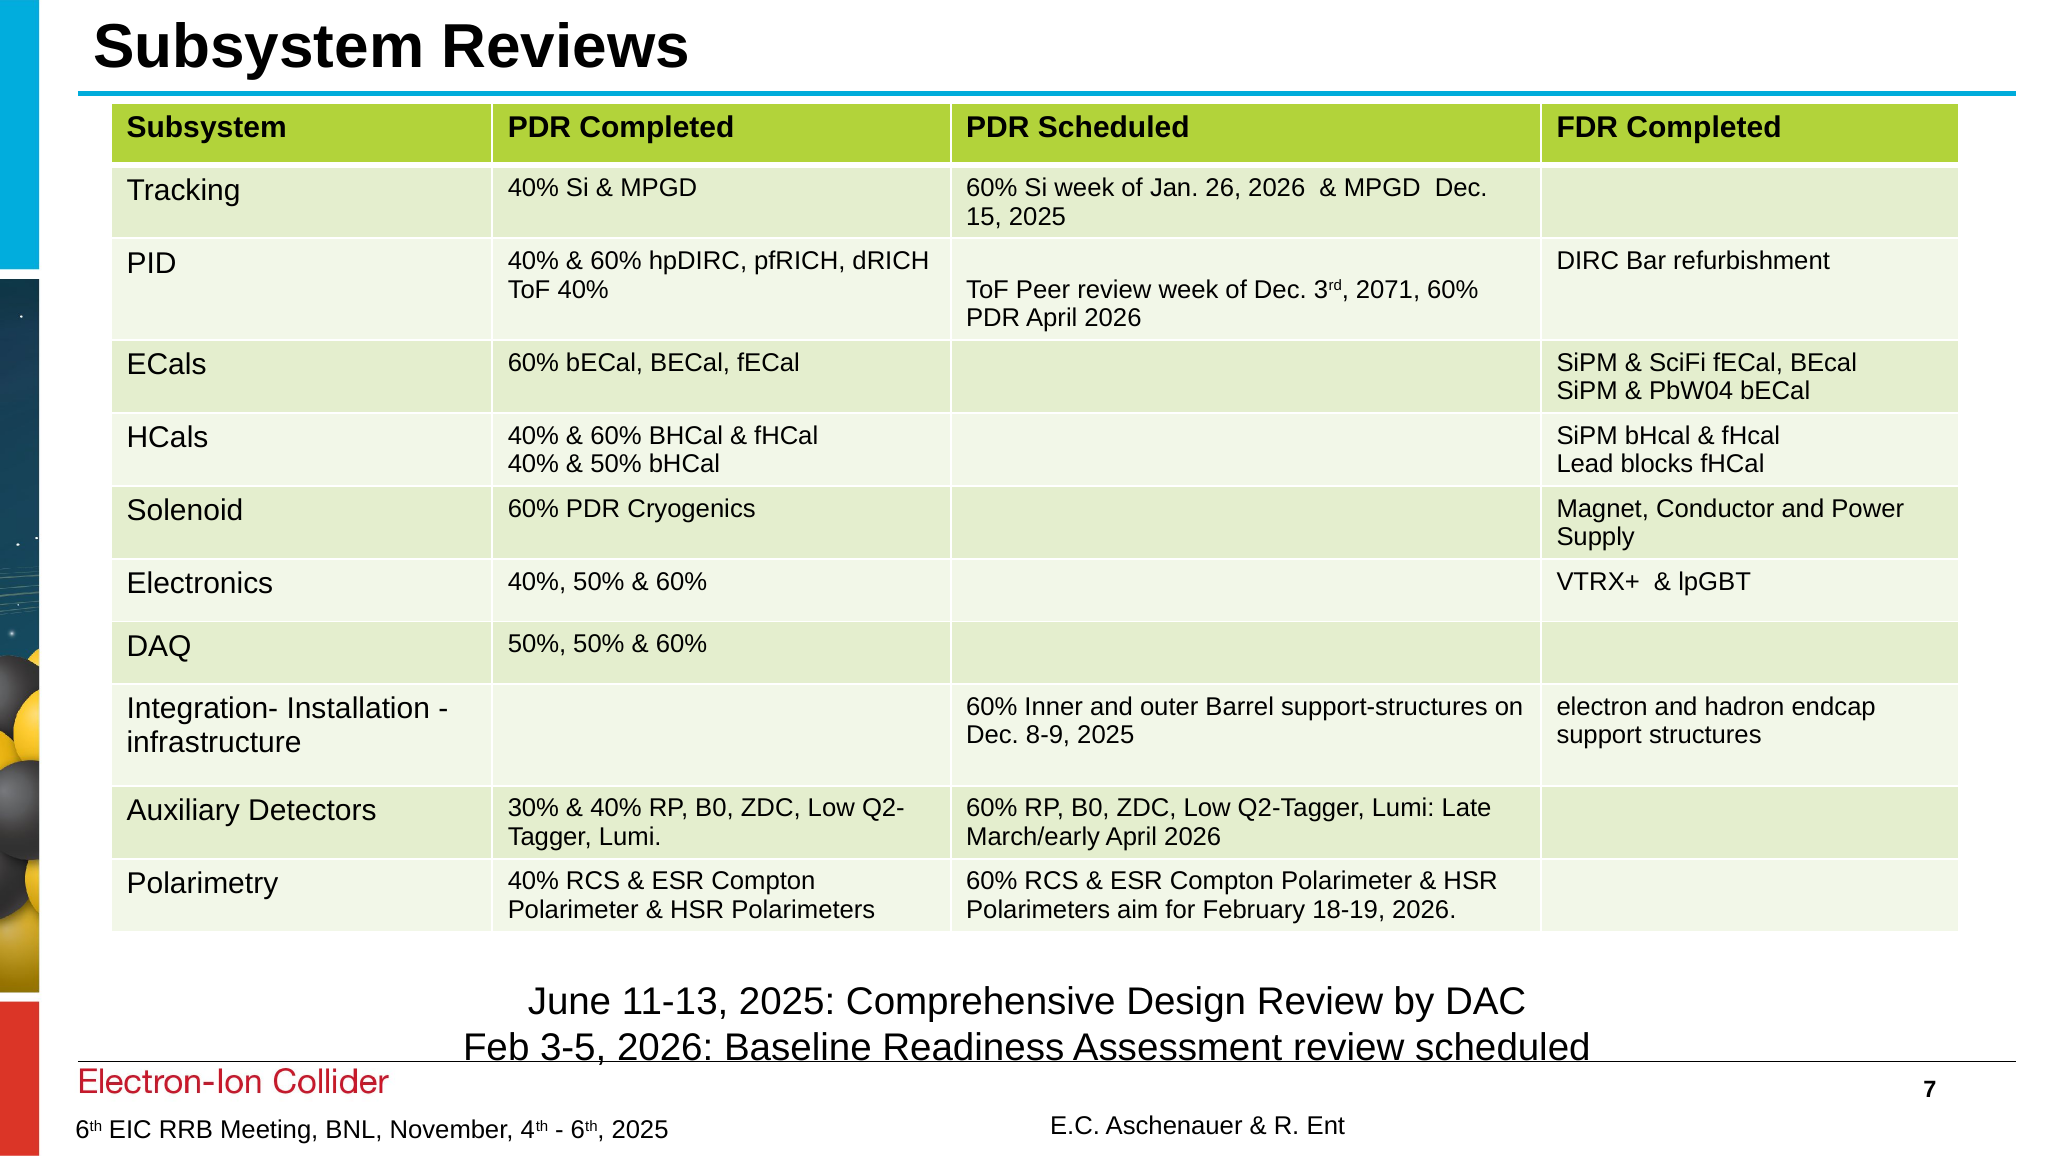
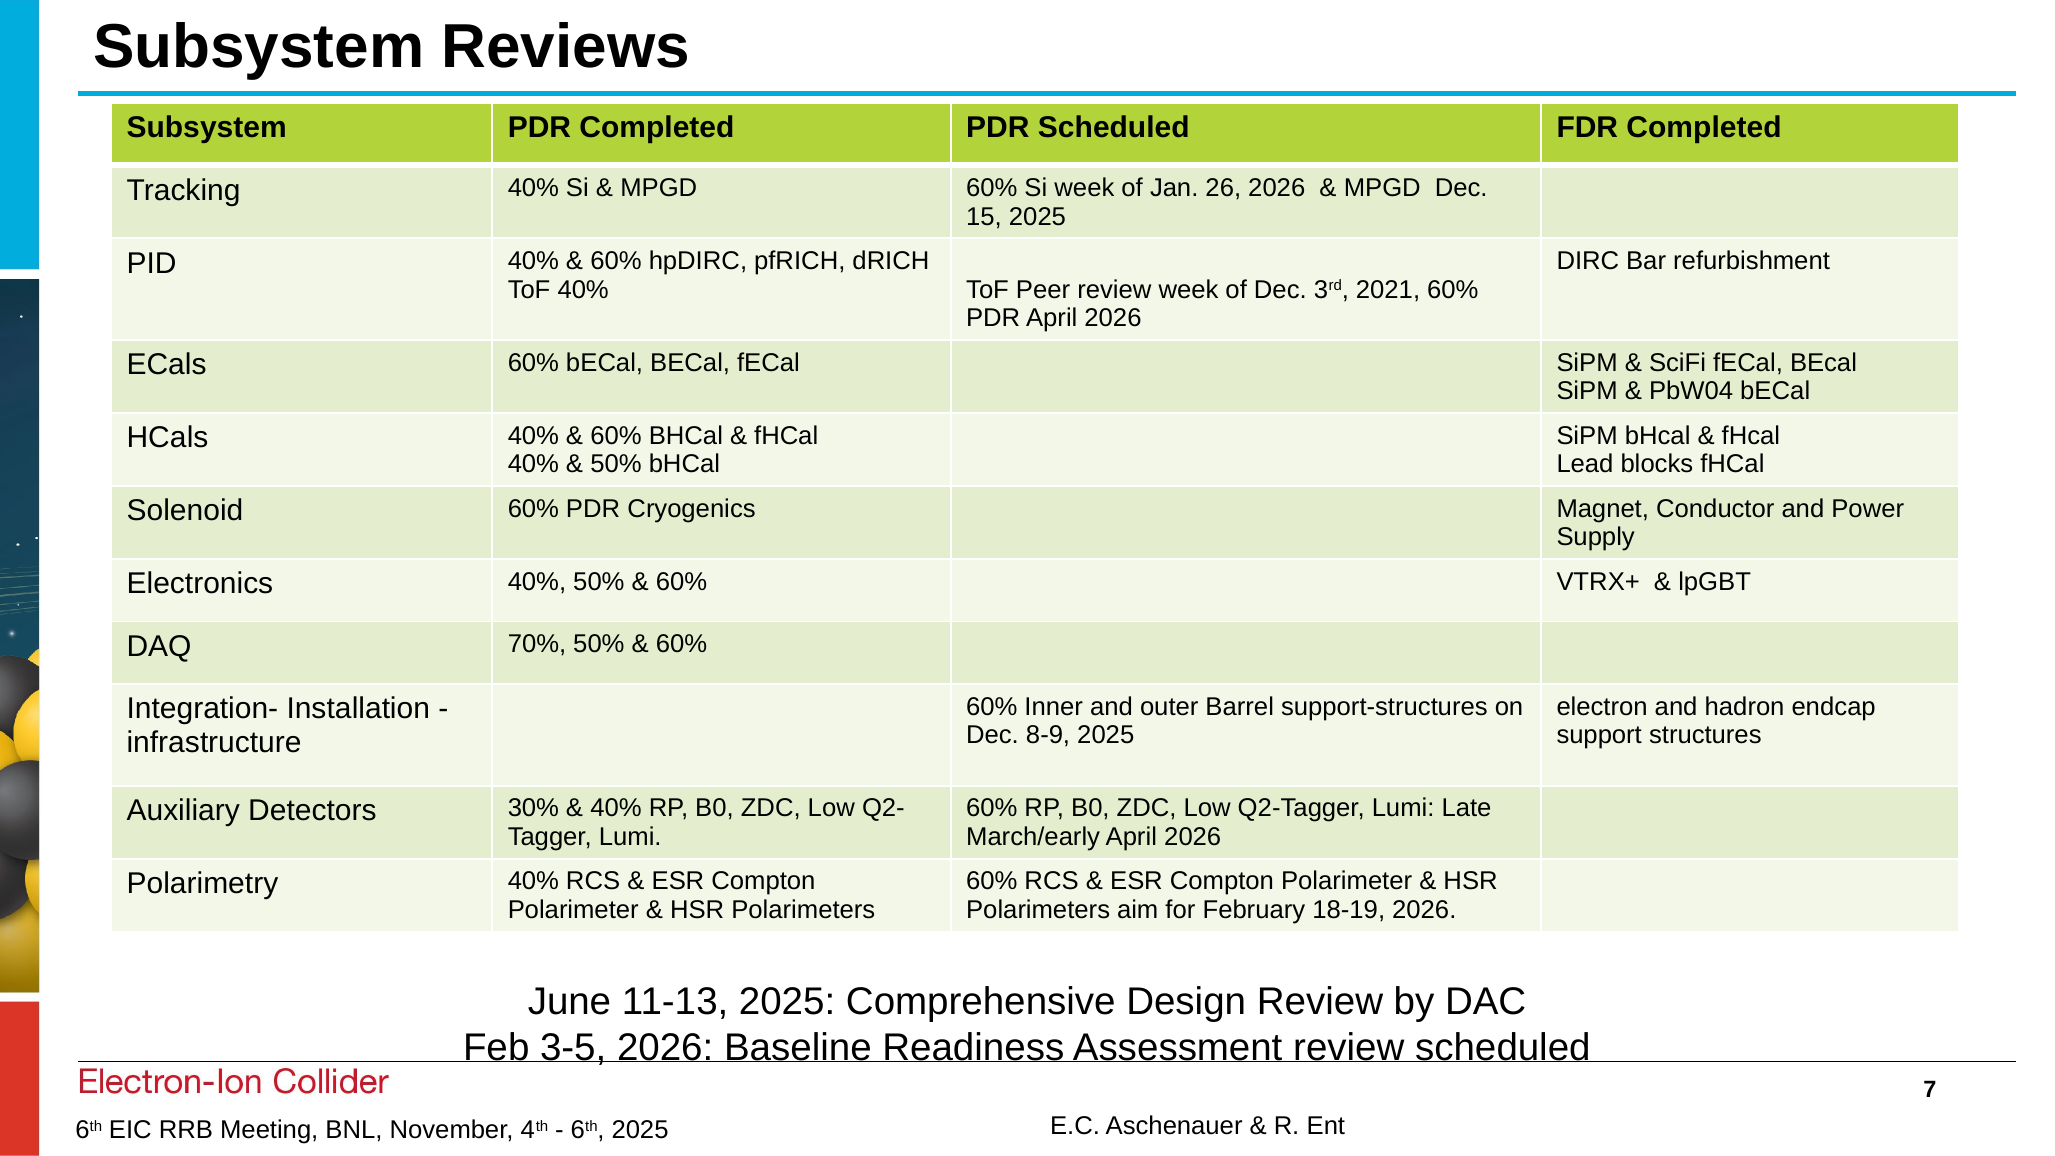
2071: 2071 -> 2021 (1388, 290)
DAQ 50%: 50% -> 70% (537, 644)
